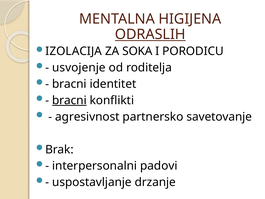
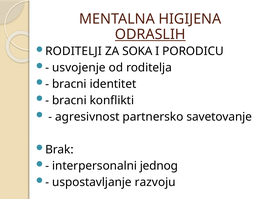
IZOLACIJA: IZOLACIJA -> RODITELJI (74, 51)
bracni underline: present -> none (69, 100)
padovi: padovi -> jednog (159, 166)
drzanje: drzanje -> razvoju (155, 182)
